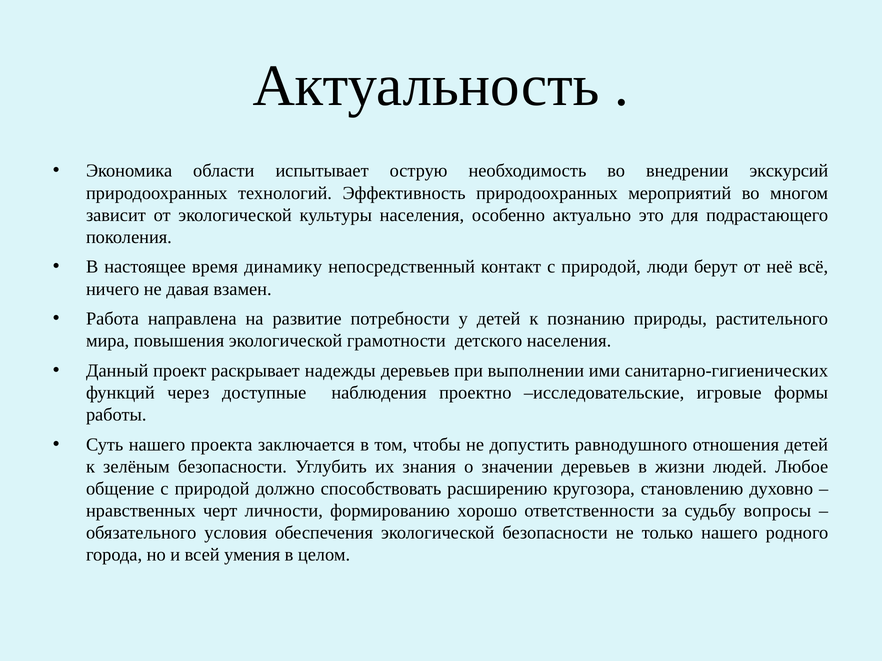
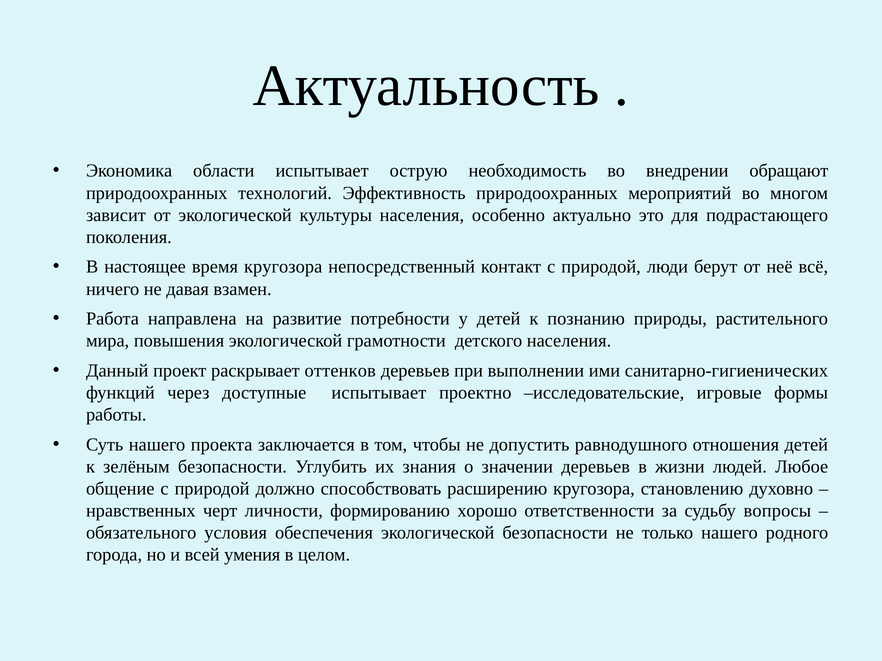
экскурсий: экскурсий -> обращают (789, 171)
время динамику: динамику -> кругозора (283, 267)
надежды: надежды -> оттенков (340, 371)
доступные наблюдения: наблюдения -> испытывает (379, 393)
